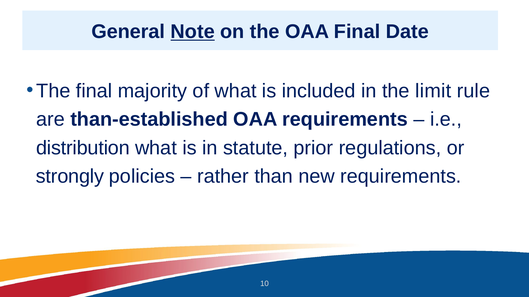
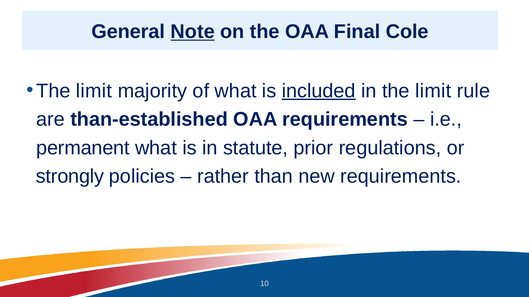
Date: Date -> Cole (407, 32)
final: final -> limit (94, 91)
included underline: none -> present (319, 91)
distribution: distribution -> permanent (83, 148)
